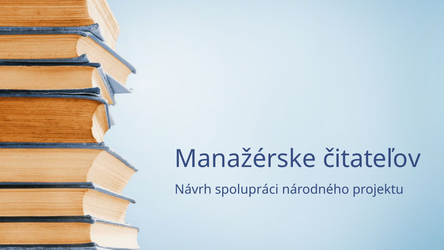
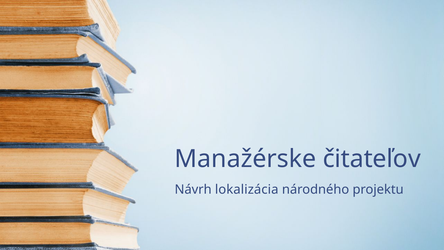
spolupráci: spolupráci -> lokalizácia (247, 189)
